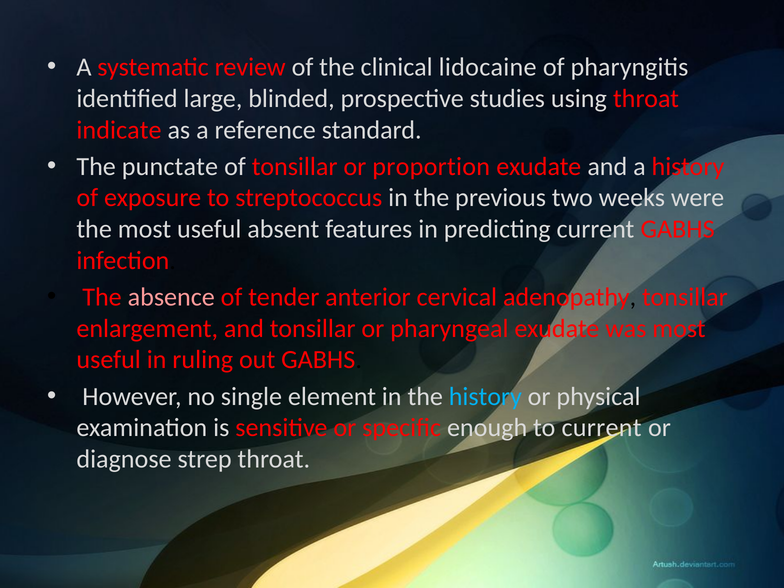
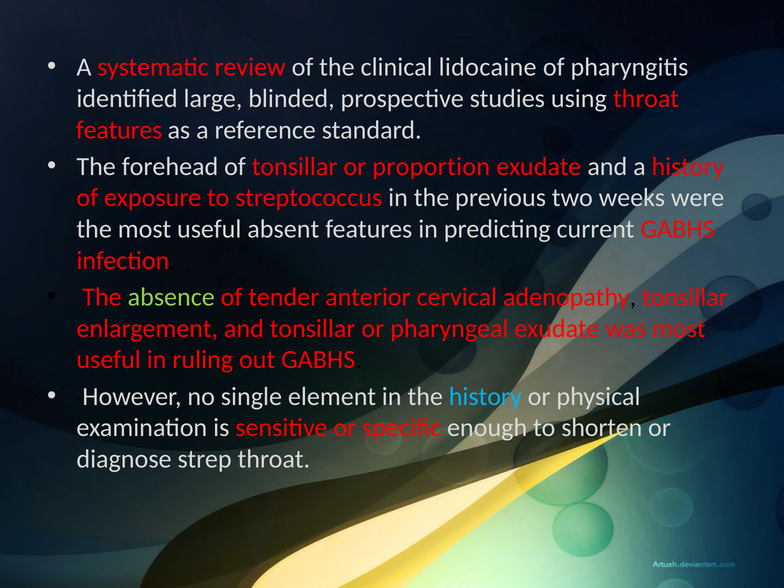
indicate: indicate -> features (119, 130)
punctate: punctate -> forehead (170, 166)
absence colour: pink -> light green (171, 297)
to current: current -> shorten (602, 428)
